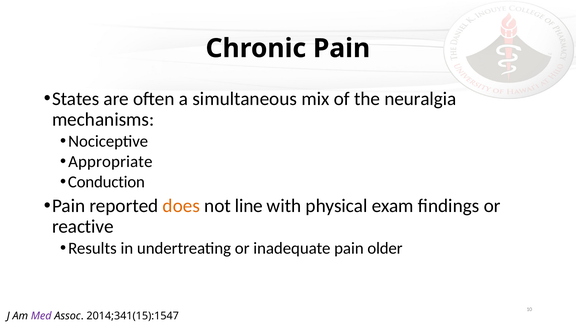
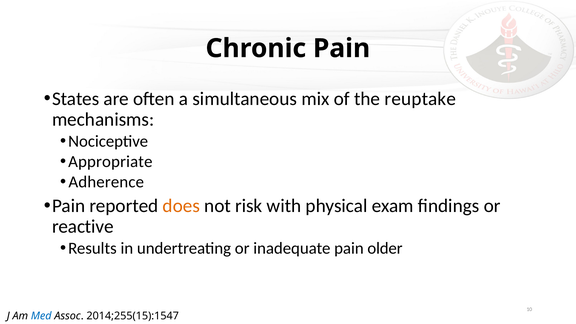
neuralgia: neuralgia -> reuptake (420, 99)
Conduction: Conduction -> Adherence (106, 182)
line: line -> risk (249, 206)
Med colour: purple -> blue (41, 316)
2014;341(15):1547: 2014;341(15):1547 -> 2014;255(15):1547 (133, 316)
